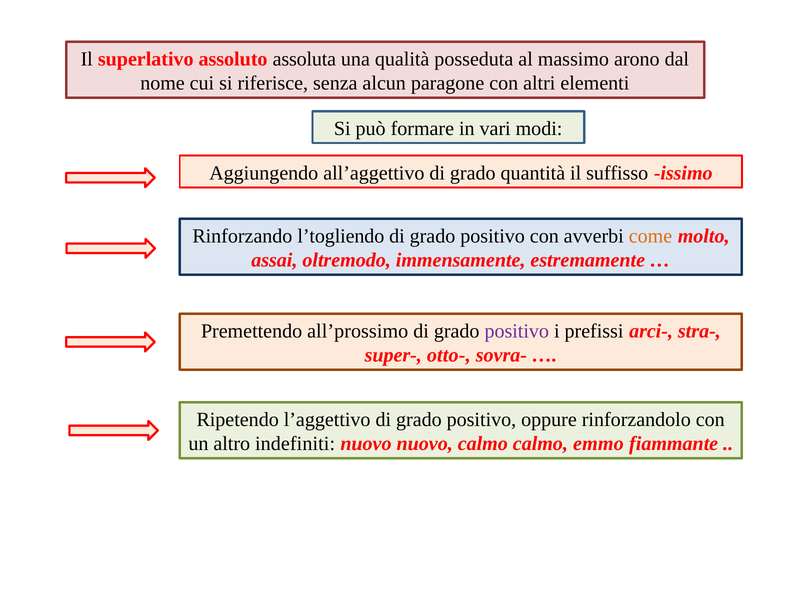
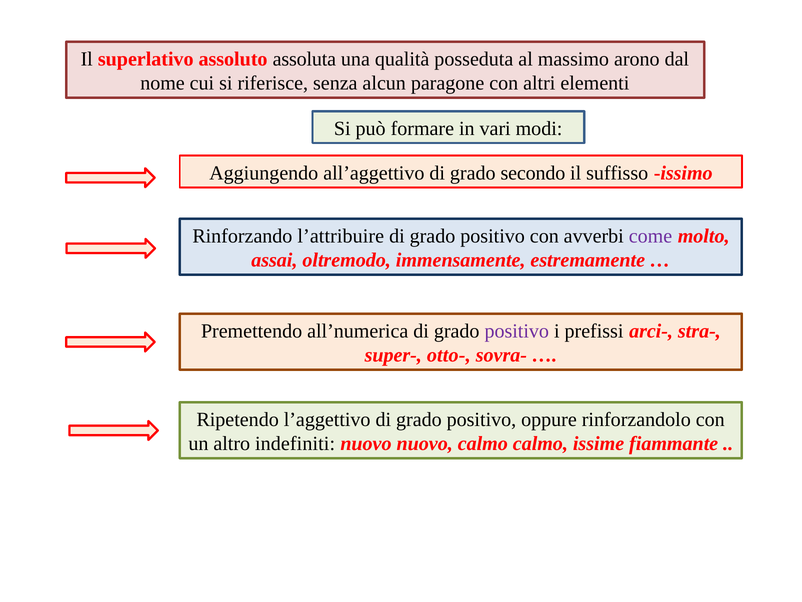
quantità: quantità -> secondo (533, 173)
l’togliendo: l’togliendo -> l’attribuire (341, 236)
come colour: orange -> purple (651, 236)
all’prossimo: all’prossimo -> all’numerica (358, 331)
emmo: emmo -> issime (599, 443)
